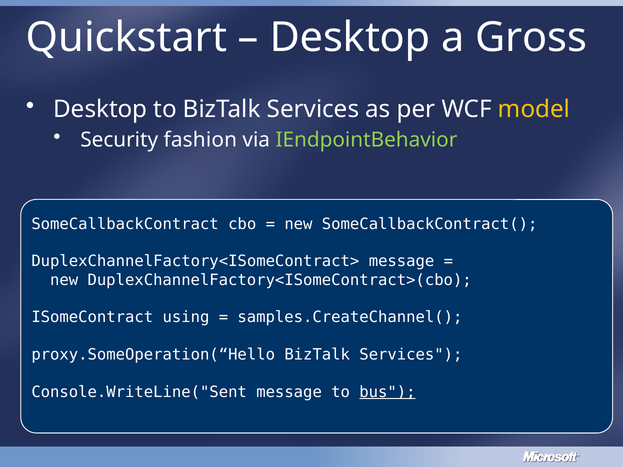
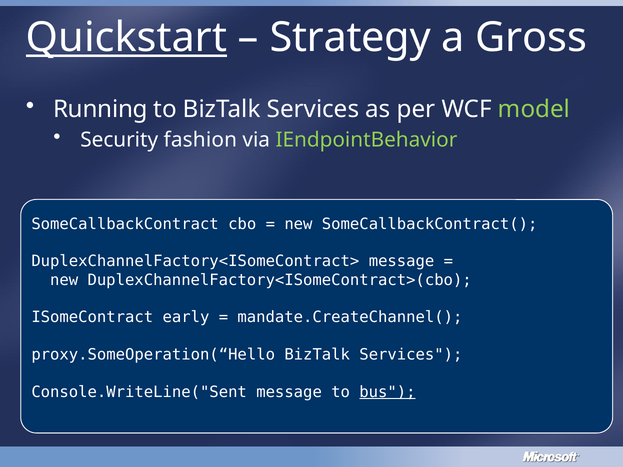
Quickstart underline: none -> present (126, 38)
Desktop: Desktop -> Strategy (350, 38)
Desktop: Desktop -> Running (100, 110)
model colour: yellow -> light green (534, 110)
using: using -> early (186, 317)
samples.CreateChannel(: samples.CreateChannel( -> mandate.CreateChannel( (350, 317)
